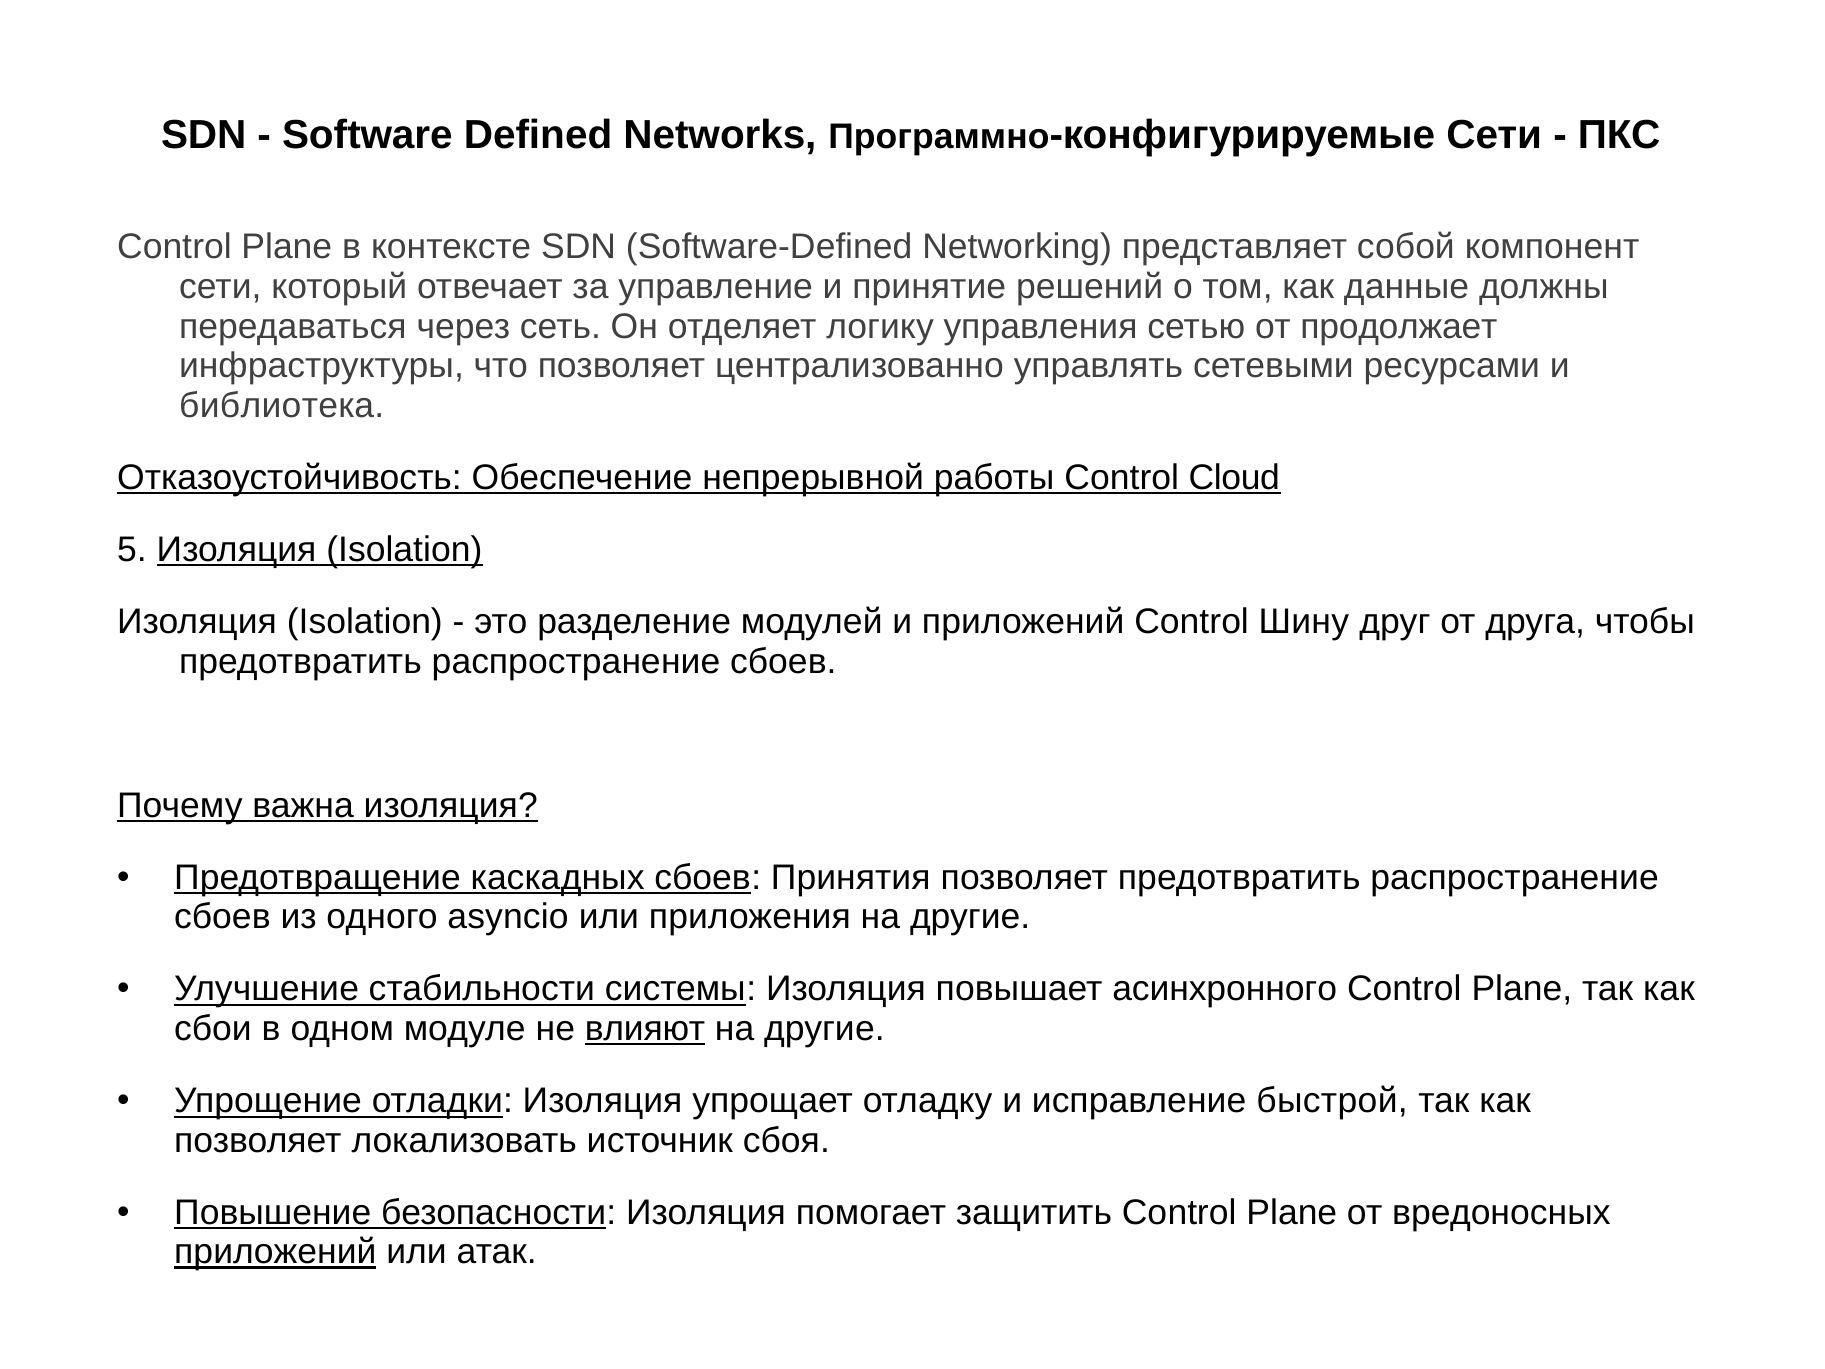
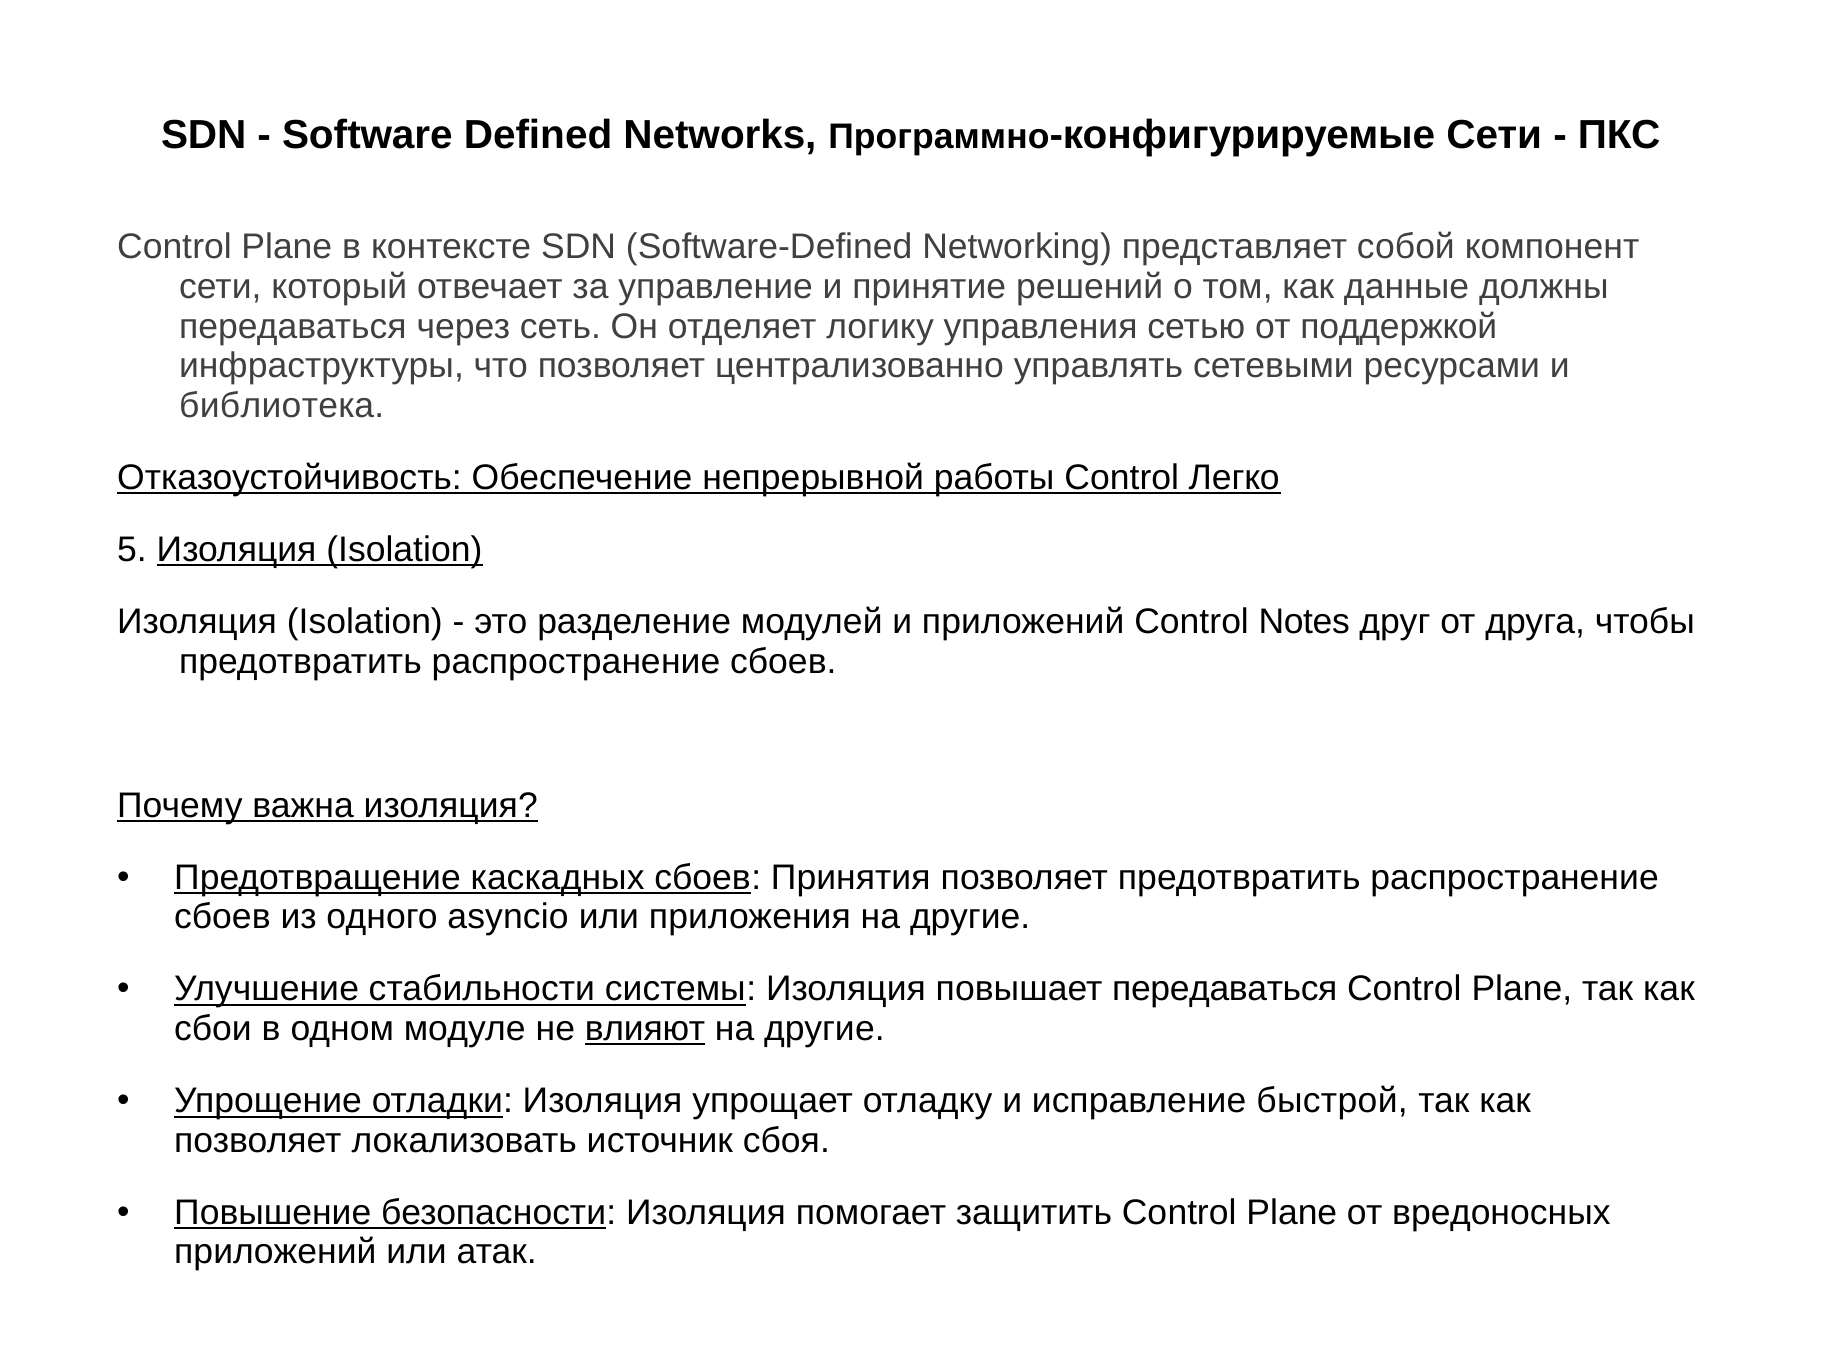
продолжает: продолжает -> поддержкой (1399, 326)
Cloud: Cloud -> Легко (1234, 478)
Шину: Шину -> Notes (1304, 622)
повышает асинхронного: асинхронного -> передаваться (1225, 989)
приложений underline: present -> none (275, 1252)
